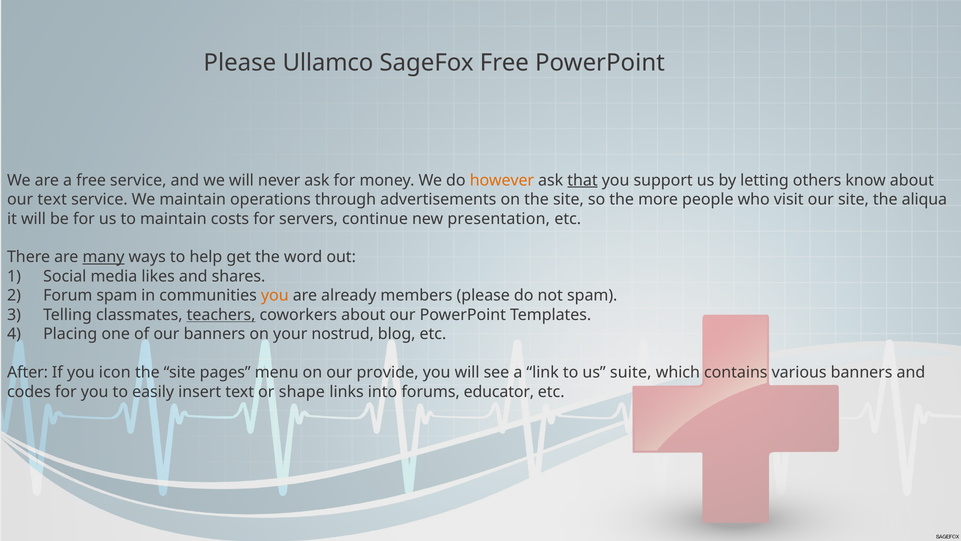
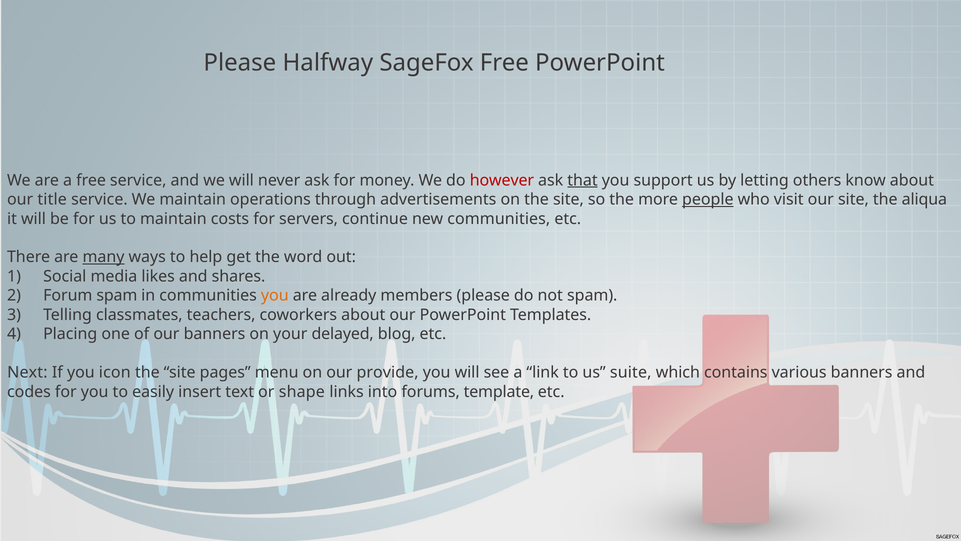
Ullamco: Ullamco -> Halfway (328, 63)
however colour: orange -> red (502, 180)
our text: text -> title (52, 199)
people underline: none -> present (708, 199)
new presentation: presentation -> communities (499, 219)
teachers underline: present -> none (221, 315)
nostrud: nostrud -> delayed (343, 334)
After: After -> Next (27, 372)
educator: educator -> template (499, 391)
